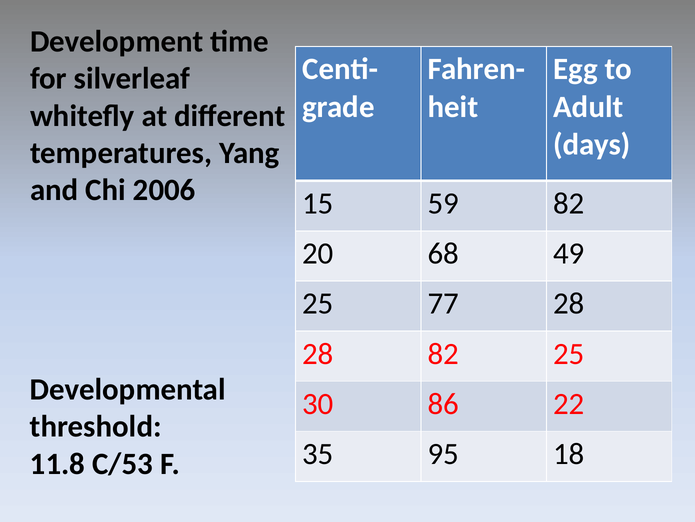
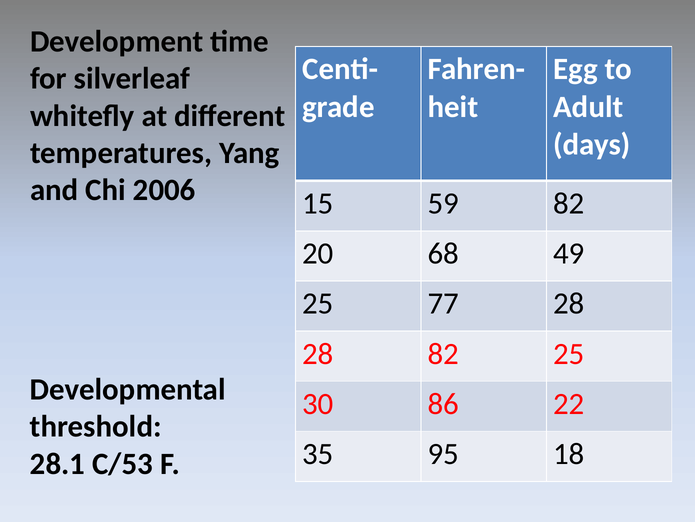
11.8: 11.8 -> 28.1 (58, 463)
